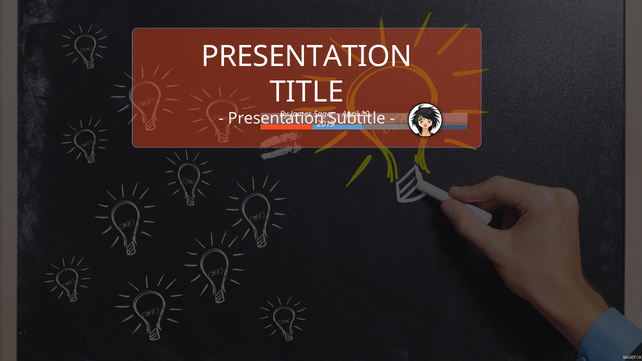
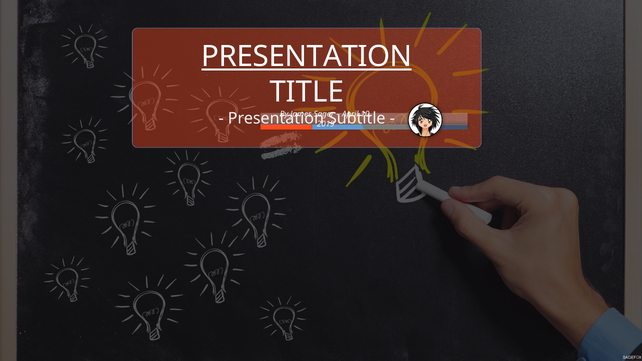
PRESENTATION underline: none -> present (307, 57)
